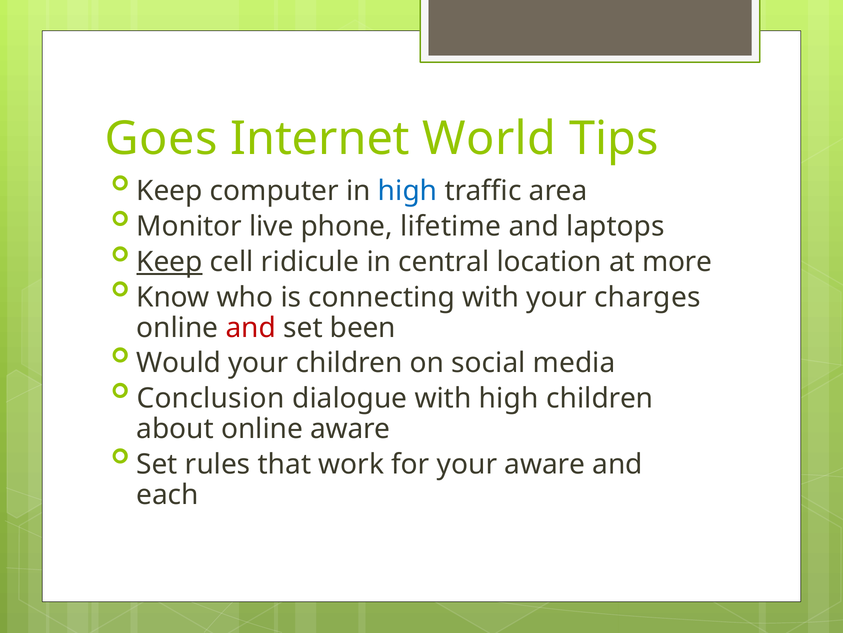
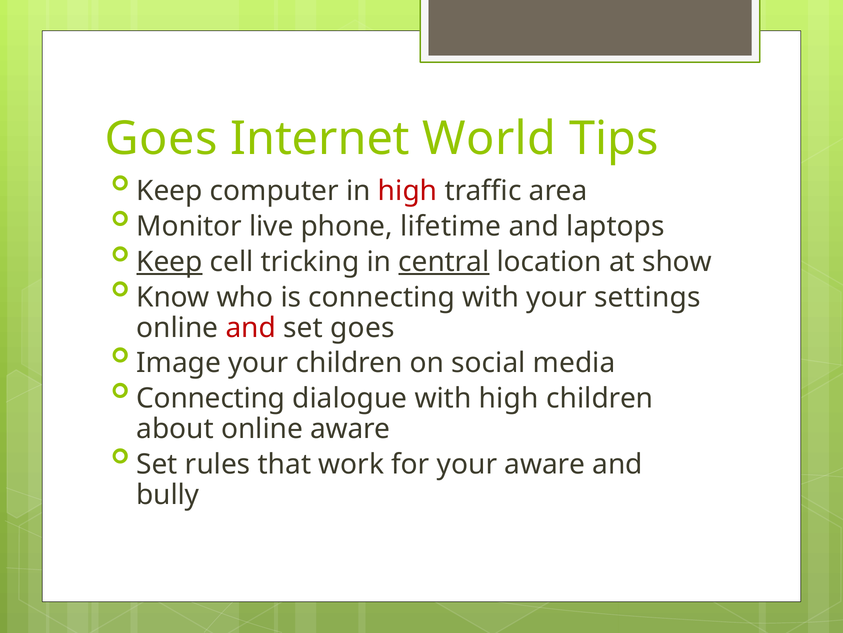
high colour: blue -> red (408, 191)
ridicule: ridicule -> tricking (310, 262)
central underline: none -> present (444, 262)
more: more -> show (677, 262)
charges: charges -> settings (647, 297)
set been: been -> goes (363, 327)
Would: Would -> Image (179, 363)
Conclusion: Conclusion -> Connecting (211, 398)
each: each -> bully (168, 494)
